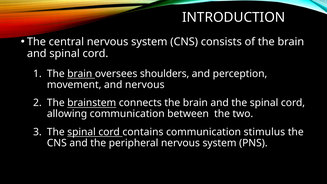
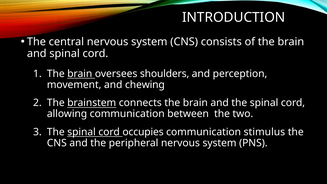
and nervous: nervous -> chewing (145, 85)
contains: contains -> occupies (143, 132)
